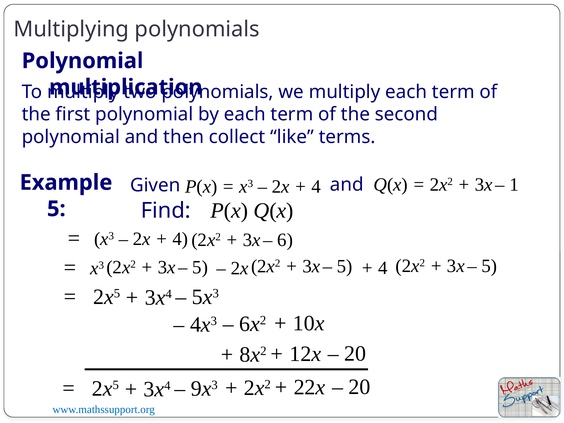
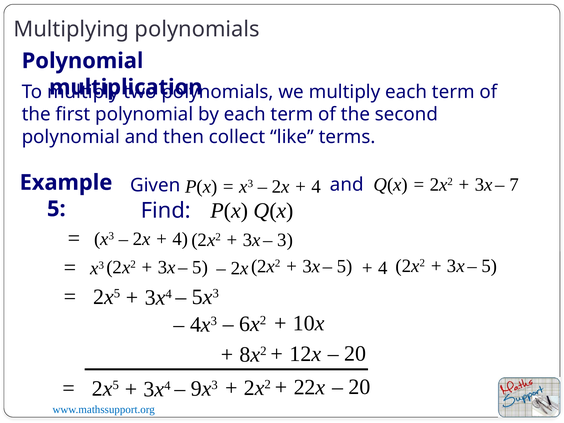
1: 1 -> 7 (514, 185)
6: 6 -> 3 (285, 240)
